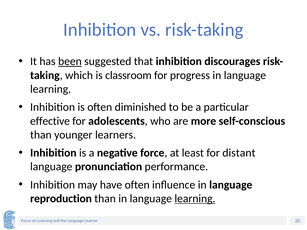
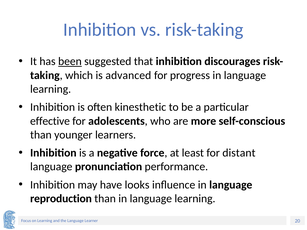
classroom: classroom -> advanced (128, 75)
diminished: diminished -> kinesthetic (140, 107)
have often: often -> looks (137, 185)
learning underline: present -> none (195, 199)
